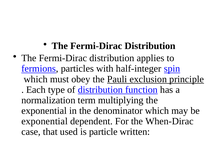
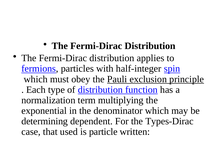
exponential: exponential -> determining (45, 121)
When-Dirac: When-Dirac -> Types-Dirac (169, 121)
